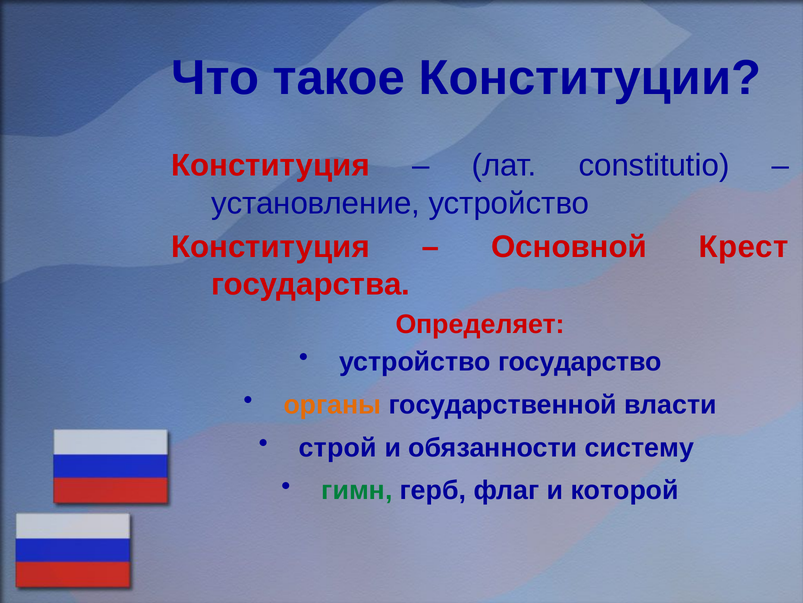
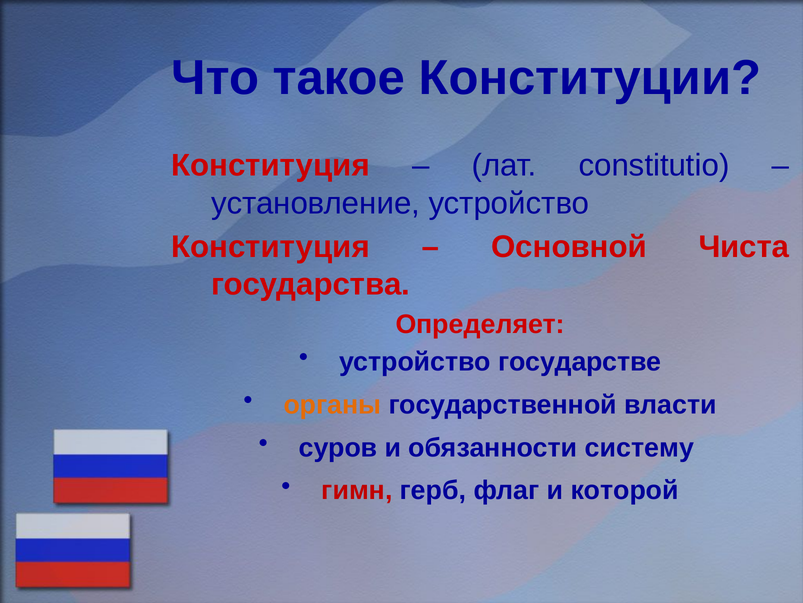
Крест: Крест -> Чиста (744, 247)
государство: государство -> государстве (580, 362)
строй: строй -> суров (338, 447)
гимн colour: green -> red (357, 490)
